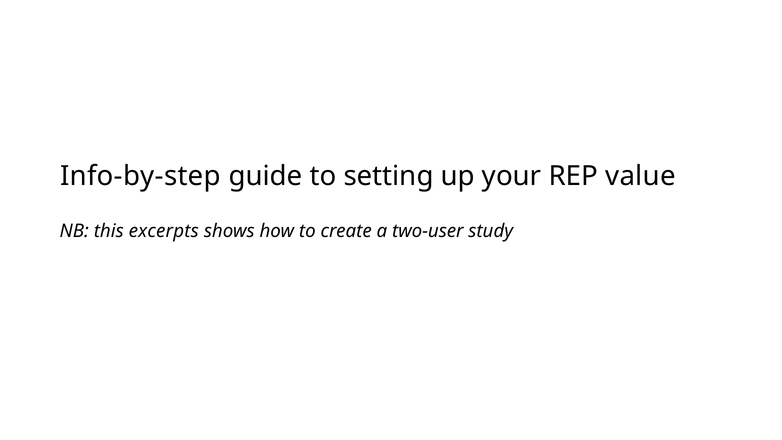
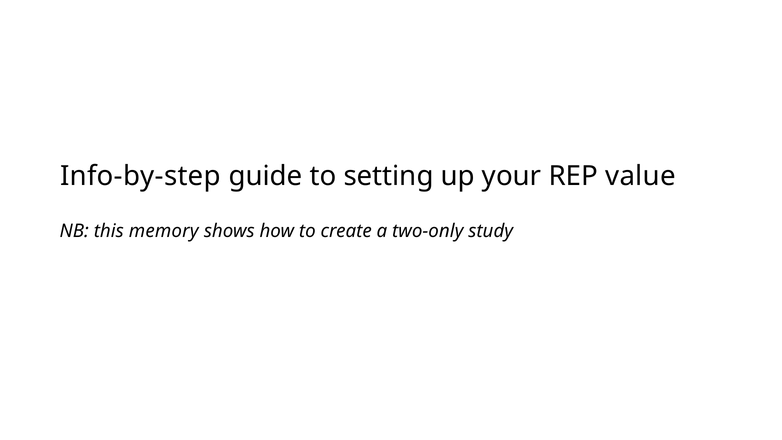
excerpts: excerpts -> memory (164, 231)
two-user: two-user -> two-only (428, 231)
